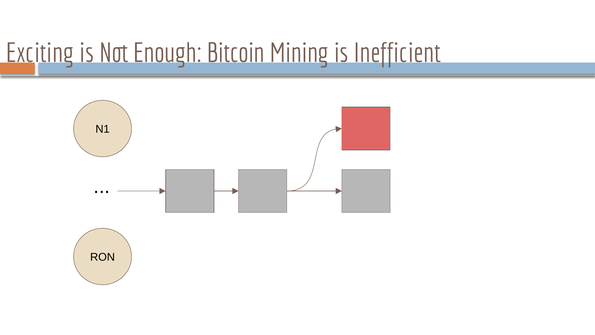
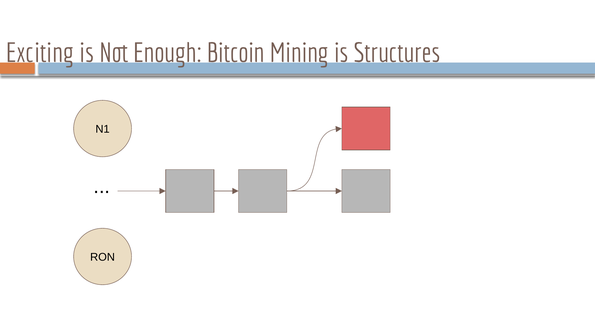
Inefficient: Inefficient -> Structures (397, 53)
